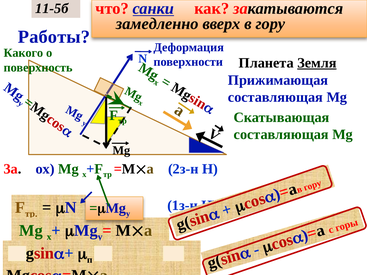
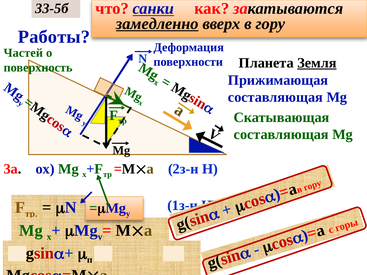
11-5б: 11-5б -> 33-5б (52, 8)
замедленно underline: none -> present (157, 24)
Какого: Какого -> Частей (23, 53)
